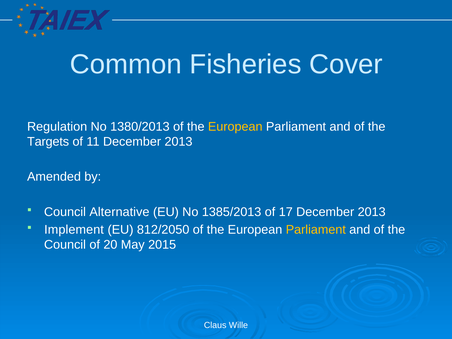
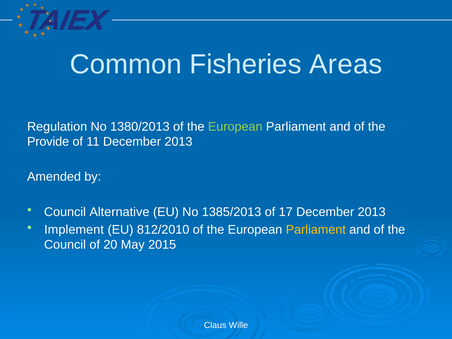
Cover: Cover -> Areas (346, 64)
European colour: yellow -> light green (235, 127)
Targets: Targets -> Provide (48, 142)
812/2050: 812/2050 -> 812/2010 (163, 230)
